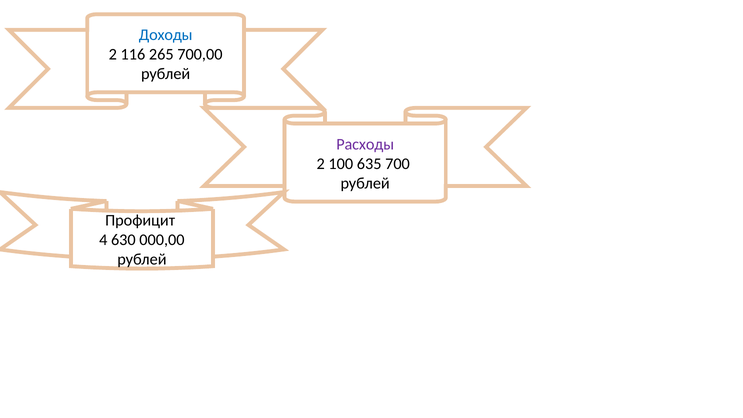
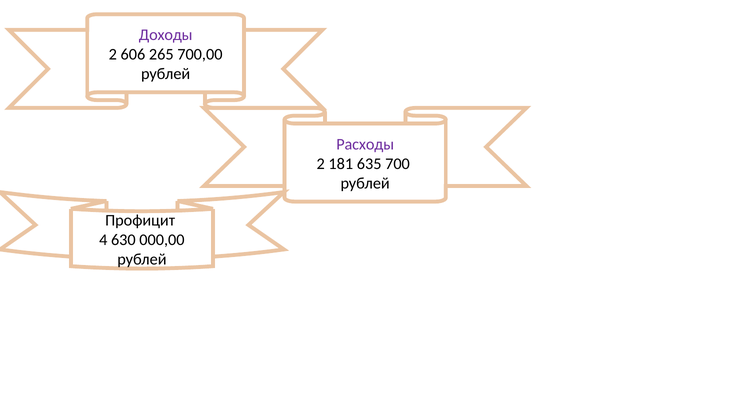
Доходы colour: blue -> purple (166, 35)
116: 116 -> 606 (133, 54)
100: 100 -> 181 (341, 164)
